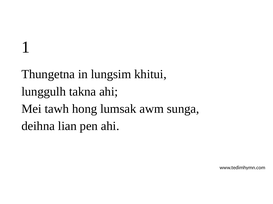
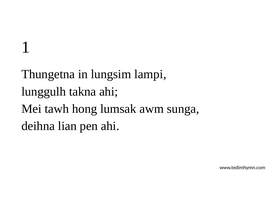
khitui: khitui -> lampi (150, 75)
